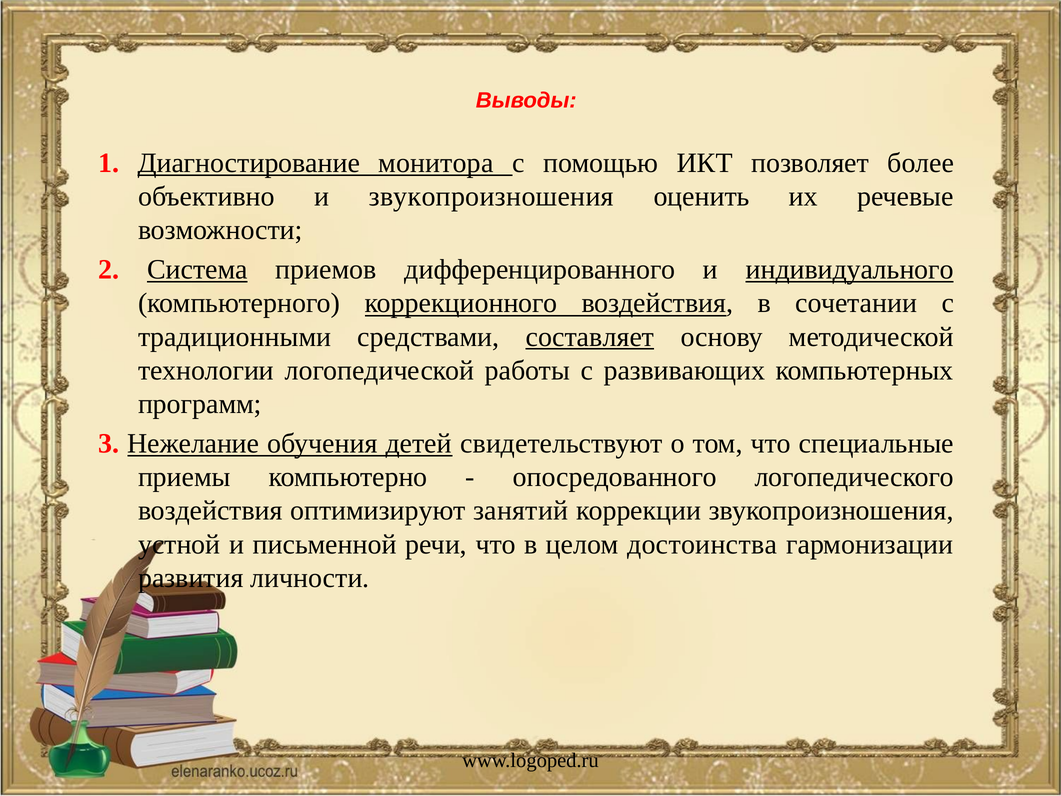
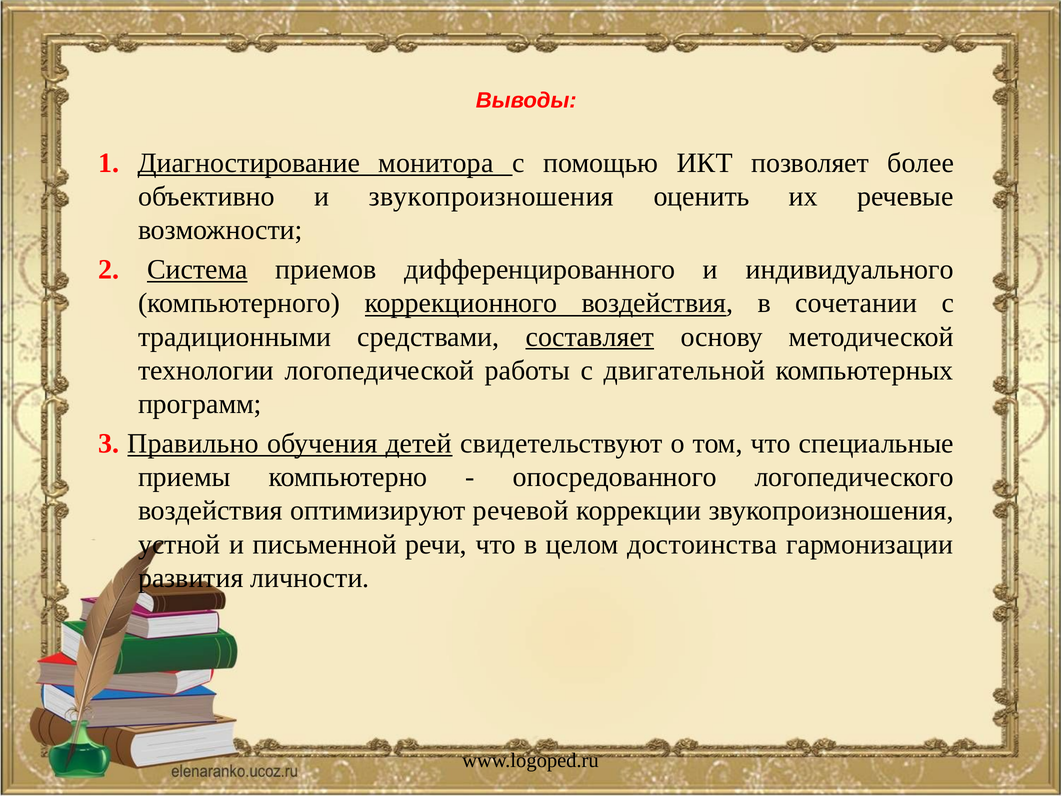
индивидуального underline: present -> none (850, 270)
развивающих: развивающих -> двигательной (684, 370)
Нежелание: Нежелание -> Правильно (193, 443)
занятий: занятий -> речевой (521, 511)
